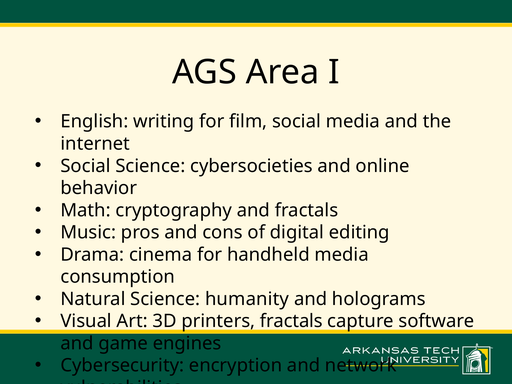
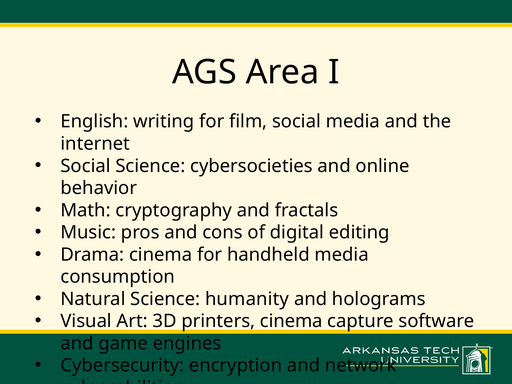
printers fractals: fractals -> cinema (291, 321)
